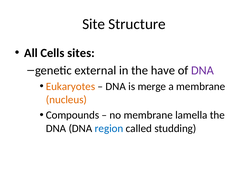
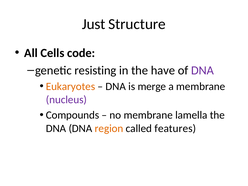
Site: Site -> Just (94, 24)
sites: sites -> code (81, 53)
external: external -> resisting (95, 70)
nucleus colour: orange -> purple (66, 100)
region colour: blue -> orange (109, 128)
studding: studding -> features (175, 128)
